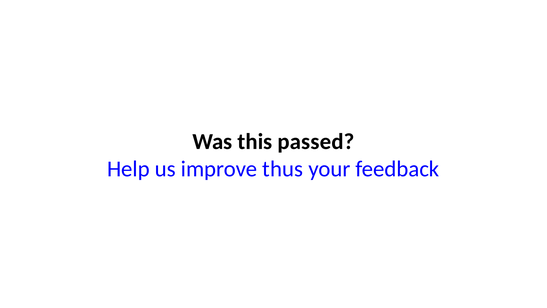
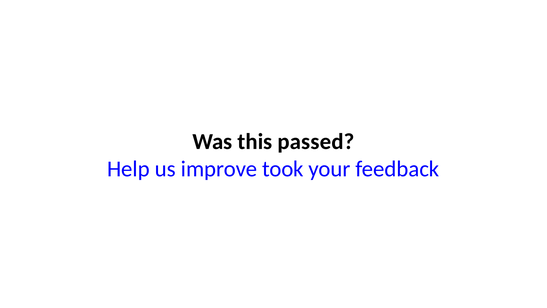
thus: thus -> took (283, 169)
